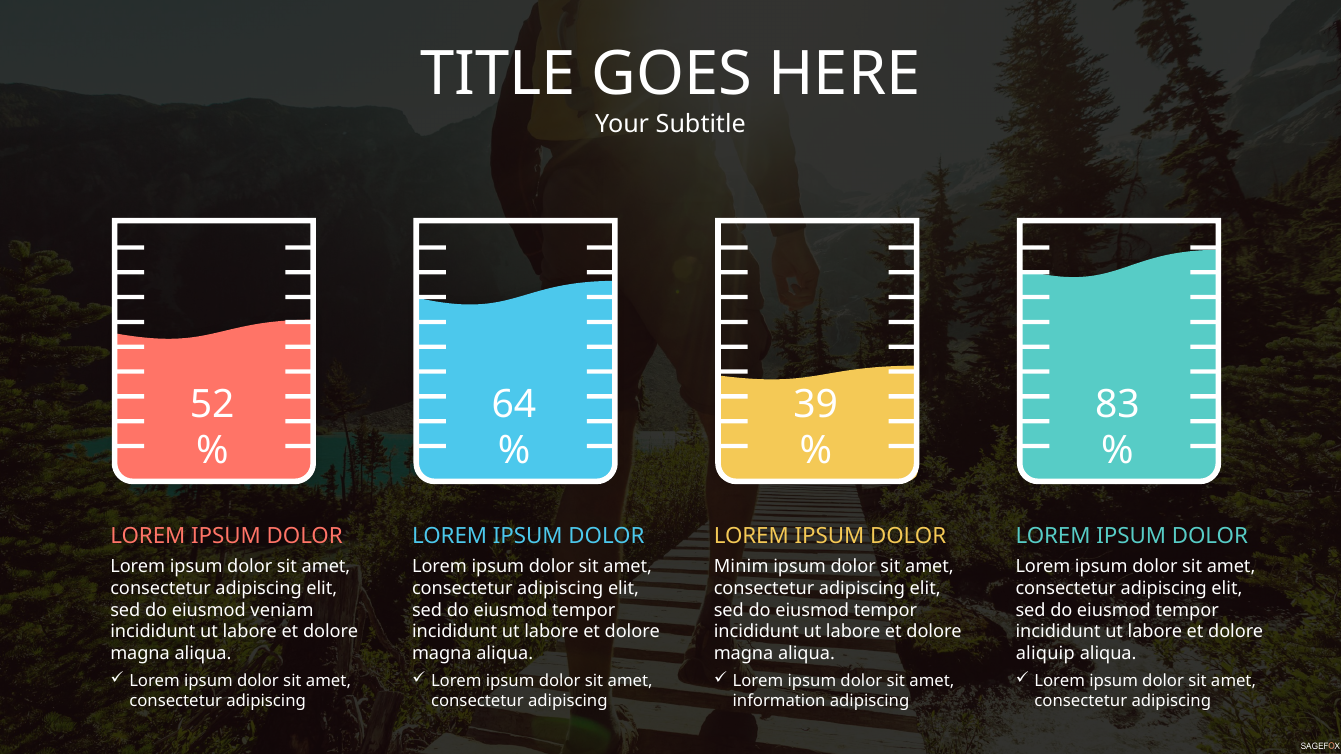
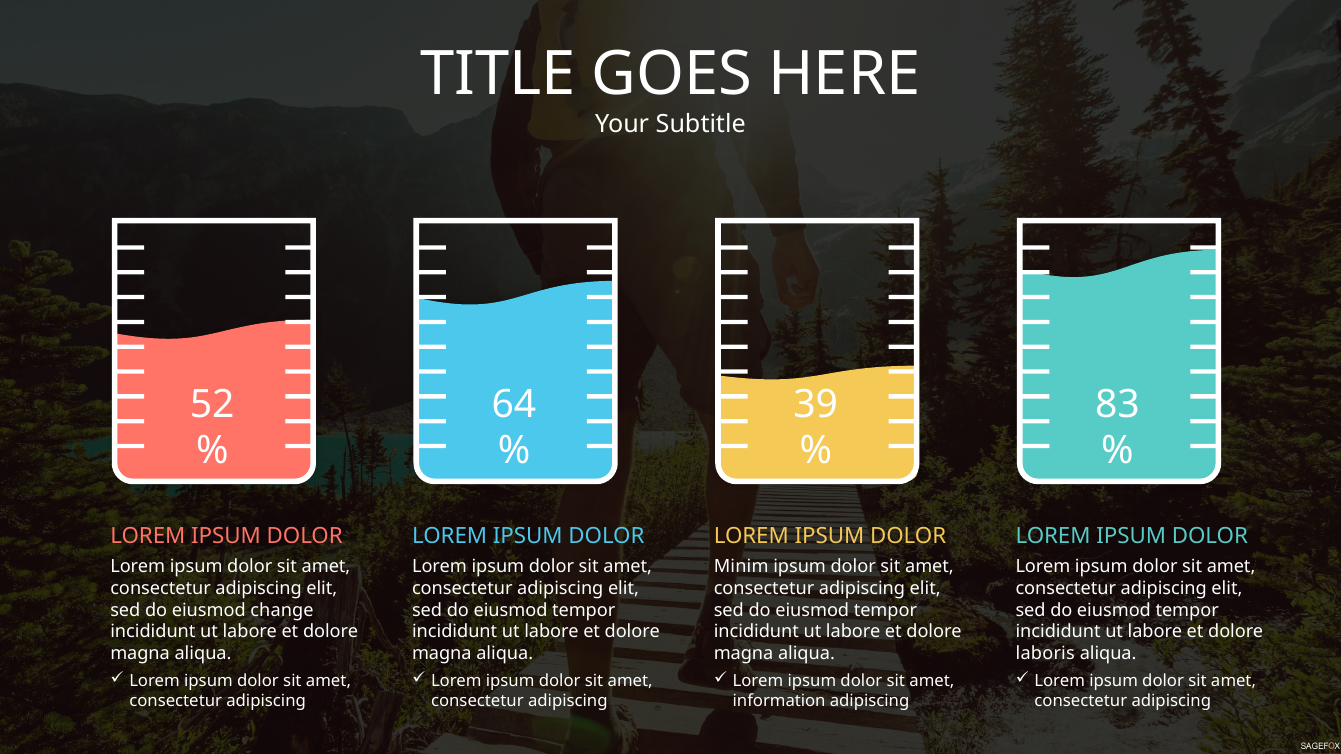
veniam: veniam -> change (282, 610)
aliquip: aliquip -> laboris (1045, 654)
